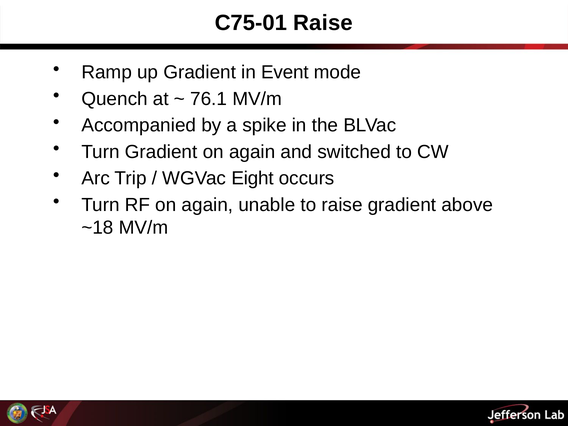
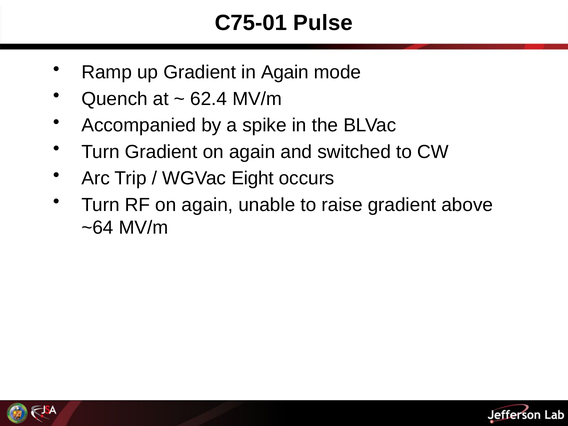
C75-01 Raise: Raise -> Pulse (323, 23)
in Event: Event -> Again (285, 72)
76.1: 76.1 -> 62.4 (209, 99)
~18: ~18 -> ~64 (97, 228)
